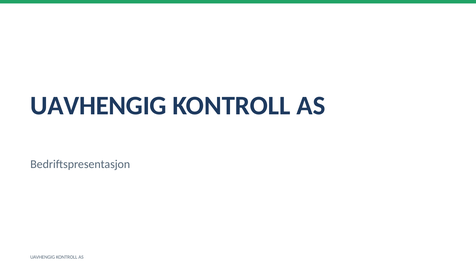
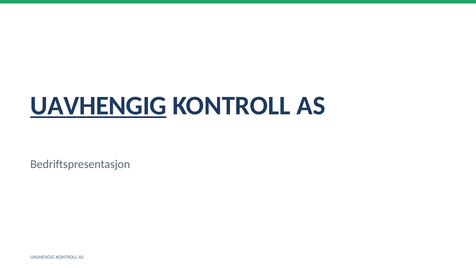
UAVHENGIG underline: none -> present (98, 106)
